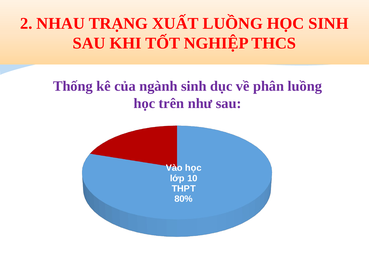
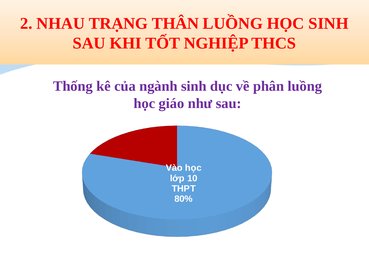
XUẤT: XUẤT -> THÂN (175, 24)
trên: trên -> giáo (171, 104)
